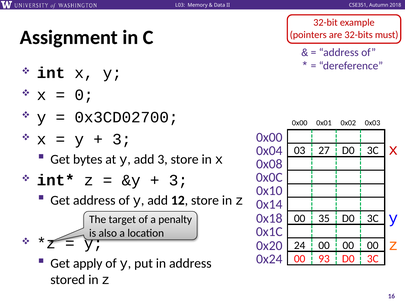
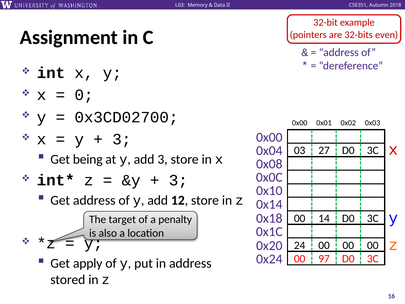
must: must -> even (387, 35)
bytes: bytes -> being (88, 159)
35: 35 -> 14 (324, 218)
93: 93 -> 97 (324, 259)
